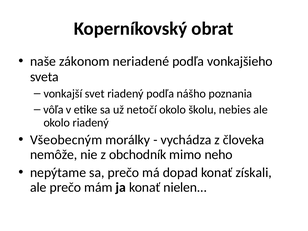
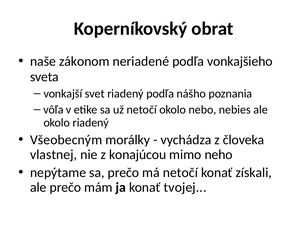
školu: školu -> nebo (202, 110)
nemôže: nemôže -> vlastnej (54, 155)
obchodník: obchodník -> konajúcou (138, 155)
má dopad: dopad -> netočí (180, 173)
nielen: nielen -> tvojej (185, 187)
